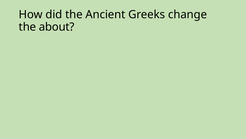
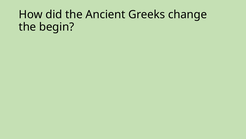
about: about -> begin (57, 27)
